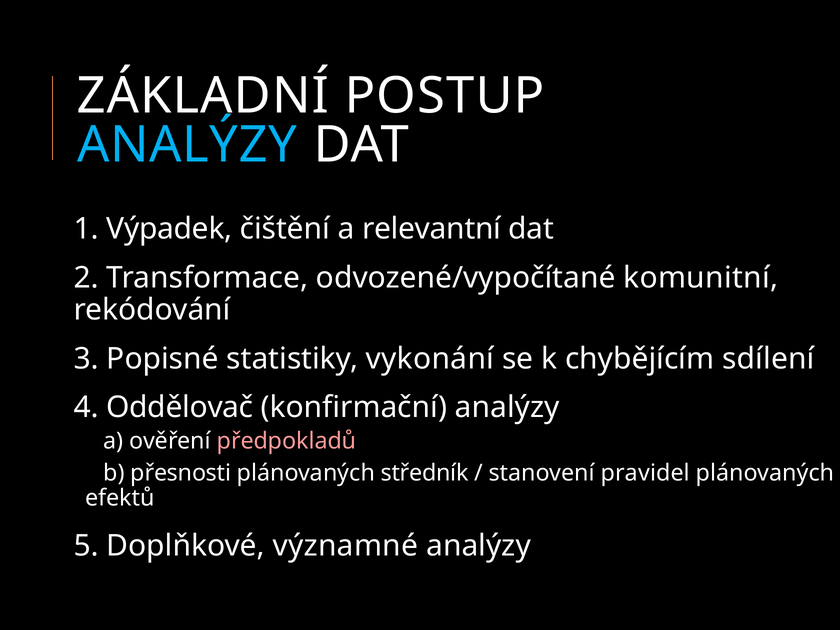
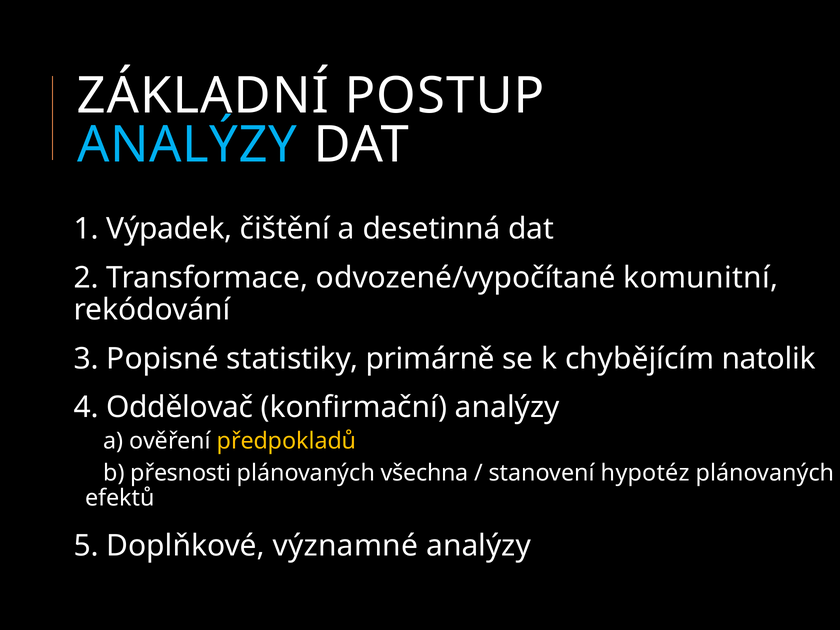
relevantní: relevantní -> desetinná (431, 229)
vykonání: vykonání -> primárně (430, 359)
sdílení: sdílení -> natolik (769, 359)
předpokladů colour: pink -> yellow (287, 441)
středník: středník -> všechna (425, 473)
pravidel: pravidel -> hypotéz (645, 473)
